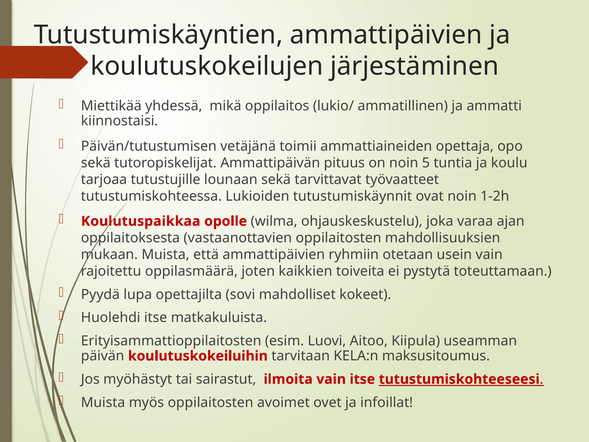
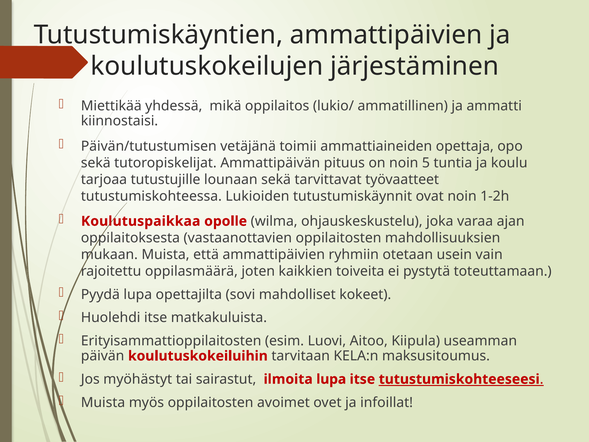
ilmoita vain: vain -> lupa (331, 379)
